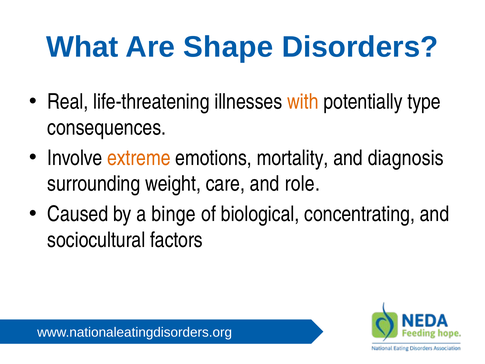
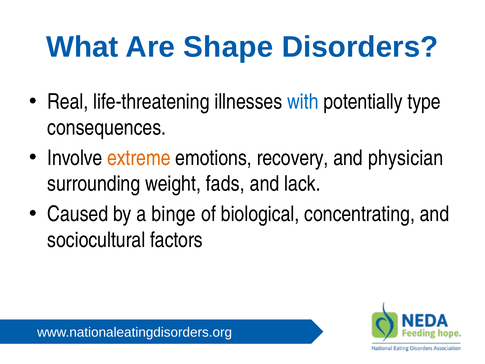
with colour: orange -> blue (303, 102)
mortality: mortality -> recovery (293, 158)
diagnosis: diagnosis -> physician (406, 158)
care: care -> fads (225, 184)
role: role -> lack (302, 184)
